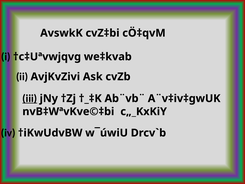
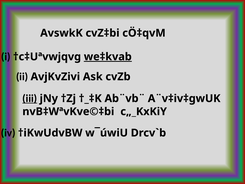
we‡kvab underline: none -> present (108, 57)
